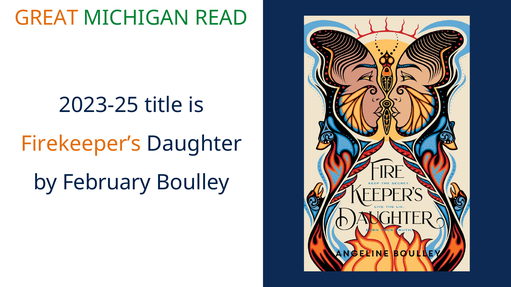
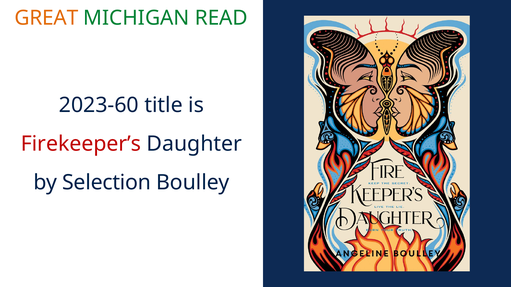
2023-25: 2023-25 -> 2023-60 (99, 105)
Firekeeper’s colour: orange -> red (81, 144)
February: February -> Selection (107, 183)
